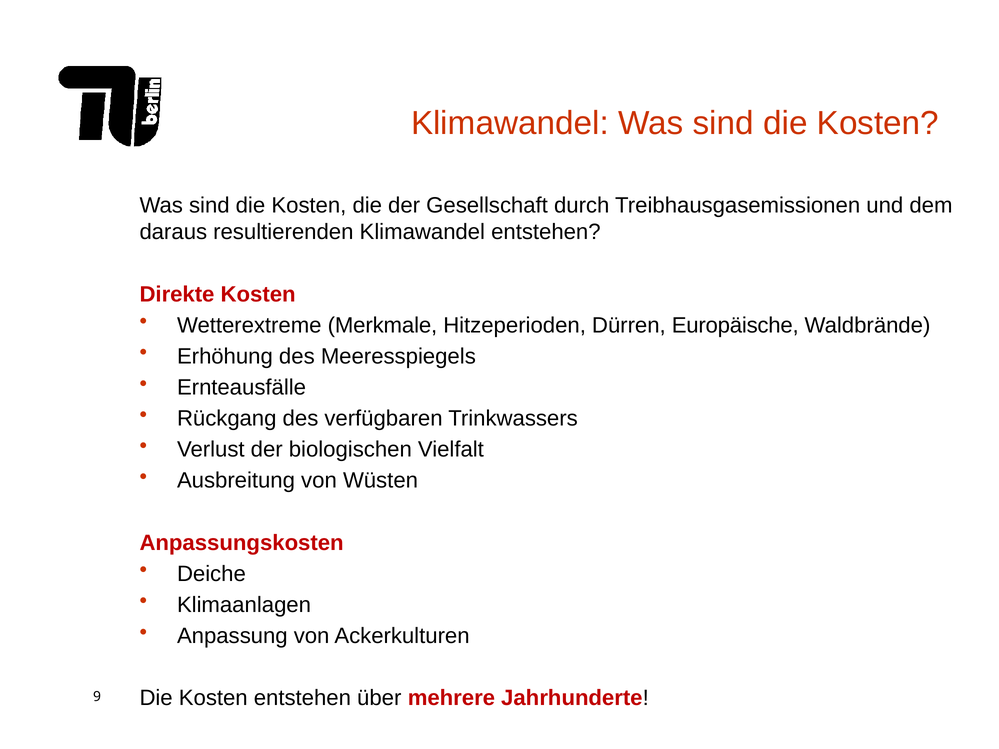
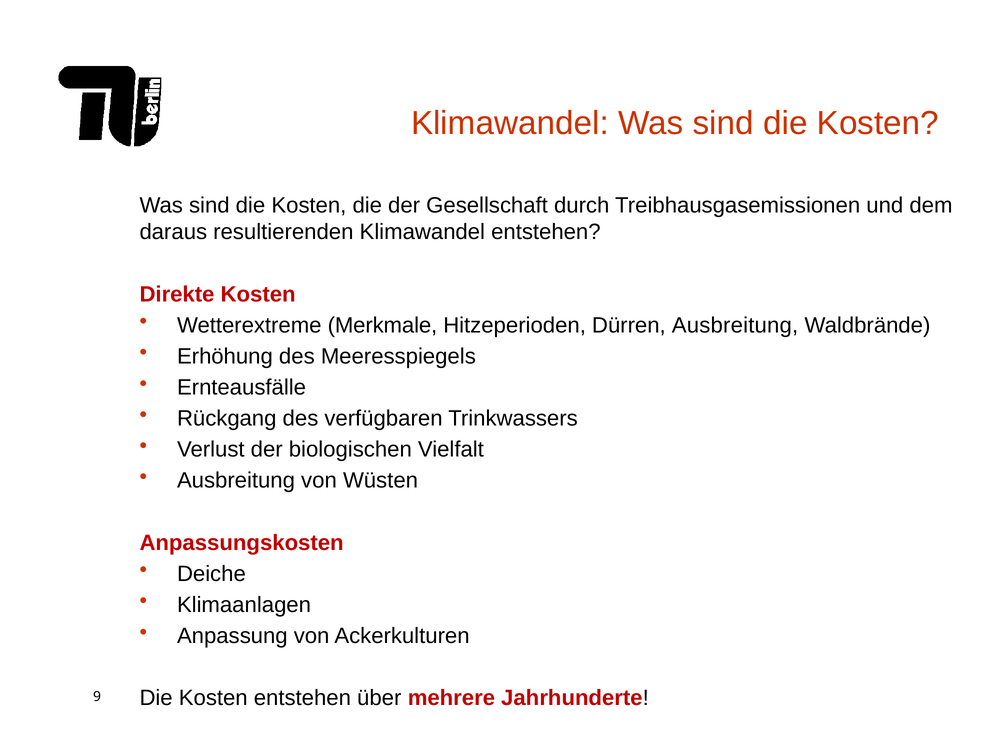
Dürren Europäische: Europäische -> Ausbreitung (735, 325)
